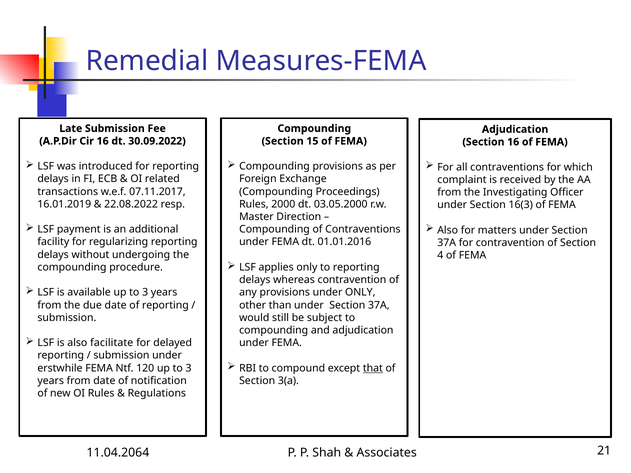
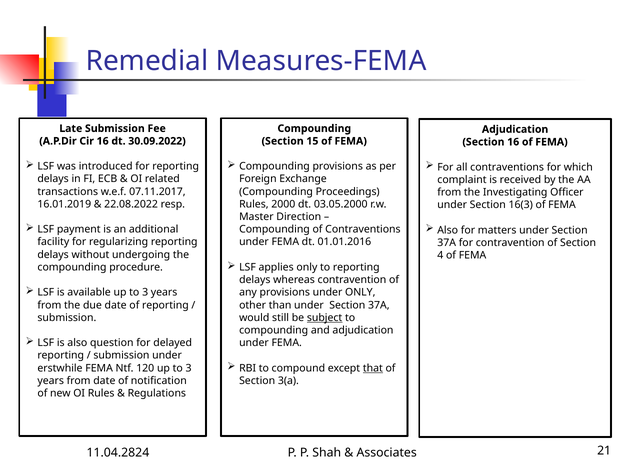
subject underline: none -> present (325, 318)
facilitate: facilitate -> question (112, 343)
11.04.2064: 11.04.2064 -> 11.04.2824 (118, 453)
